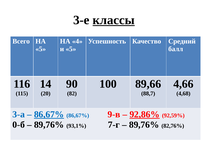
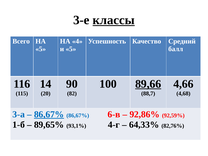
89,66 underline: none -> present (148, 84)
9-в: 9-в -> 6-в (114, 114)
92,86% underline: present -> none (145, 114)
0-б: 0-б -> 1-б (19, 125)
89,76%: 89,76% -> 89,65% (49, 125)
7-г: 7-г -> 4-г (114, 125)
89,76%: 89,76% -> 64,33% (144, 125)
